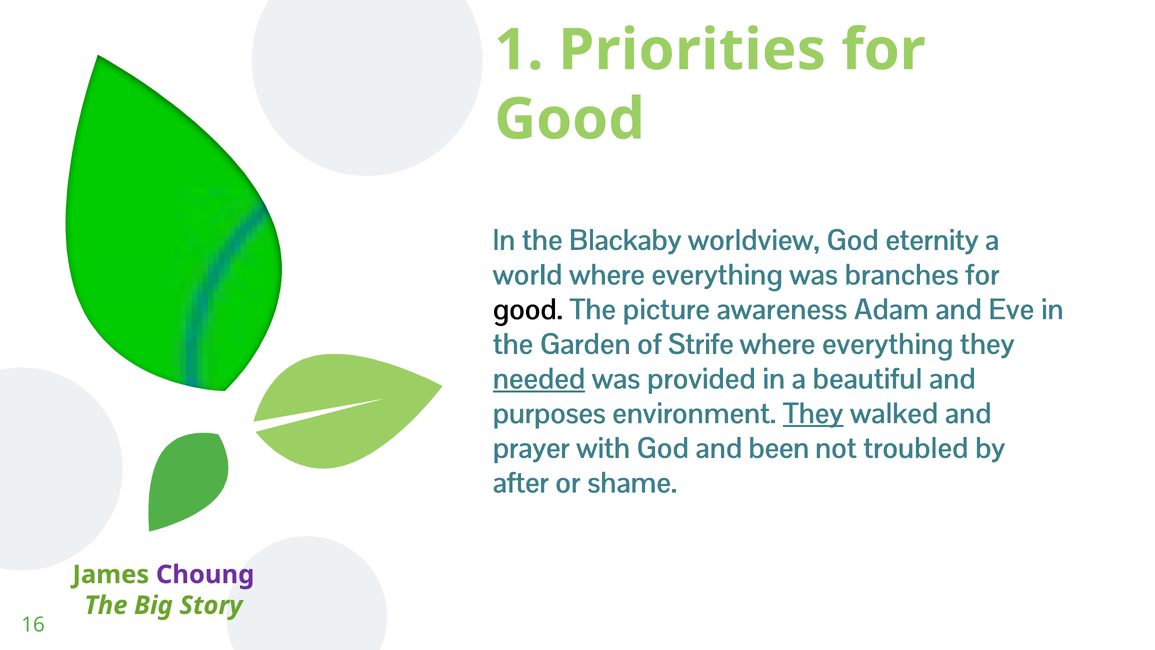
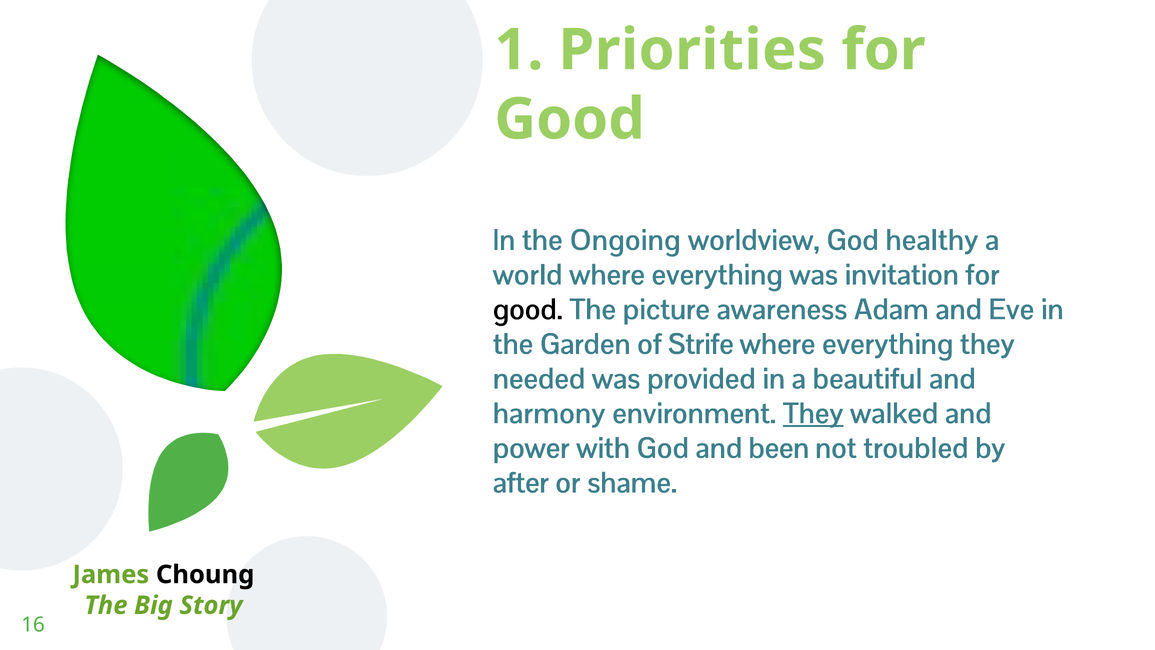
Blackaby: Blackaby -> Ongoing (625, 240)
eternity: eternity -> healthy (932, 240)
branches: branches -> invitation (902, 275)
needed underline: present -> none (539, 379)
purposes: purposes -> harmony (549, 414)
prayer: prayer -> power (531, 448)
Choung colour: purple -> black (205, 574)
